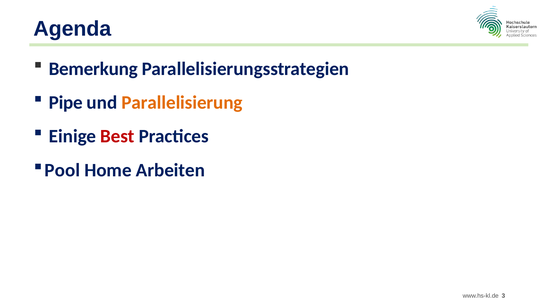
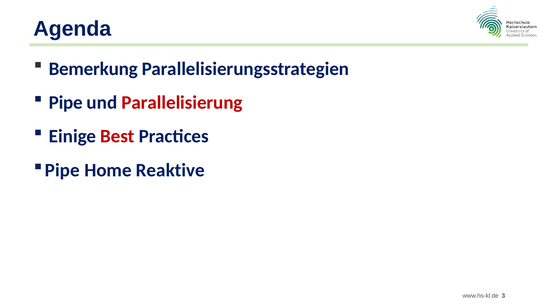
Parallelisierung colour: orange -> red (182, 103)
Pool: Pool -> Pipe (62, 170)
Arbeiten: Arbeiten -> Reaktive (170, 170)
